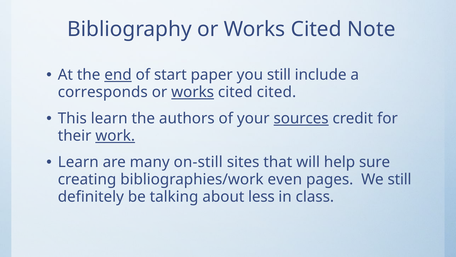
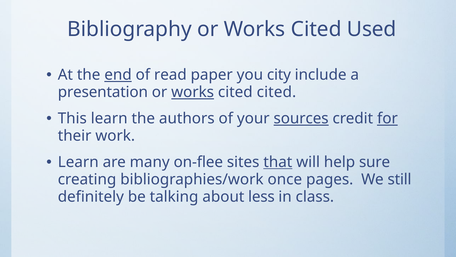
Note: Note -> Used (372, 29)
start: start -> read (170, 75)
you still: still -> city (279, 75)
corresponds: corresponds -> presentation (103, 92)
for underline: none -> present (387, 118)
work underline: present -> none (115, 136)
on-still: on-still -> on-flee (198, 162)
that underline: none -> present (278, 162)
even: even -> once (285, 179)
